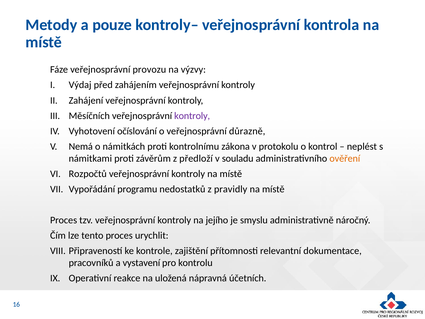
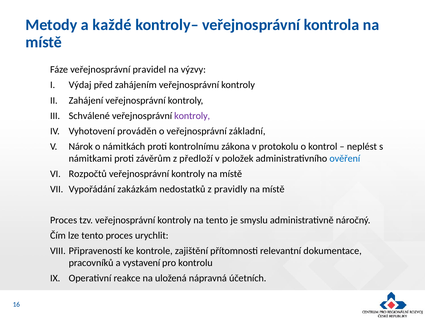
pouze: pouze -> každé (112, 25)
provozu: provozu -> pravidel (149, 70)
Měsíčních: Měsíčních -> Schválené (89, 116)
očíslování: očíslování -> prováděn (137, 131)
důrazně: důrazně -> základní (247, 131)
Nemá: Nemá -> Nárok (81, 146)
souladu: souladu -> položek (238, 158)
ověření colour: orange -> blue (345, 158)
programu: programu -> zakázkám (137, 189)
na jejího: jejího -> tento (217, 220)
